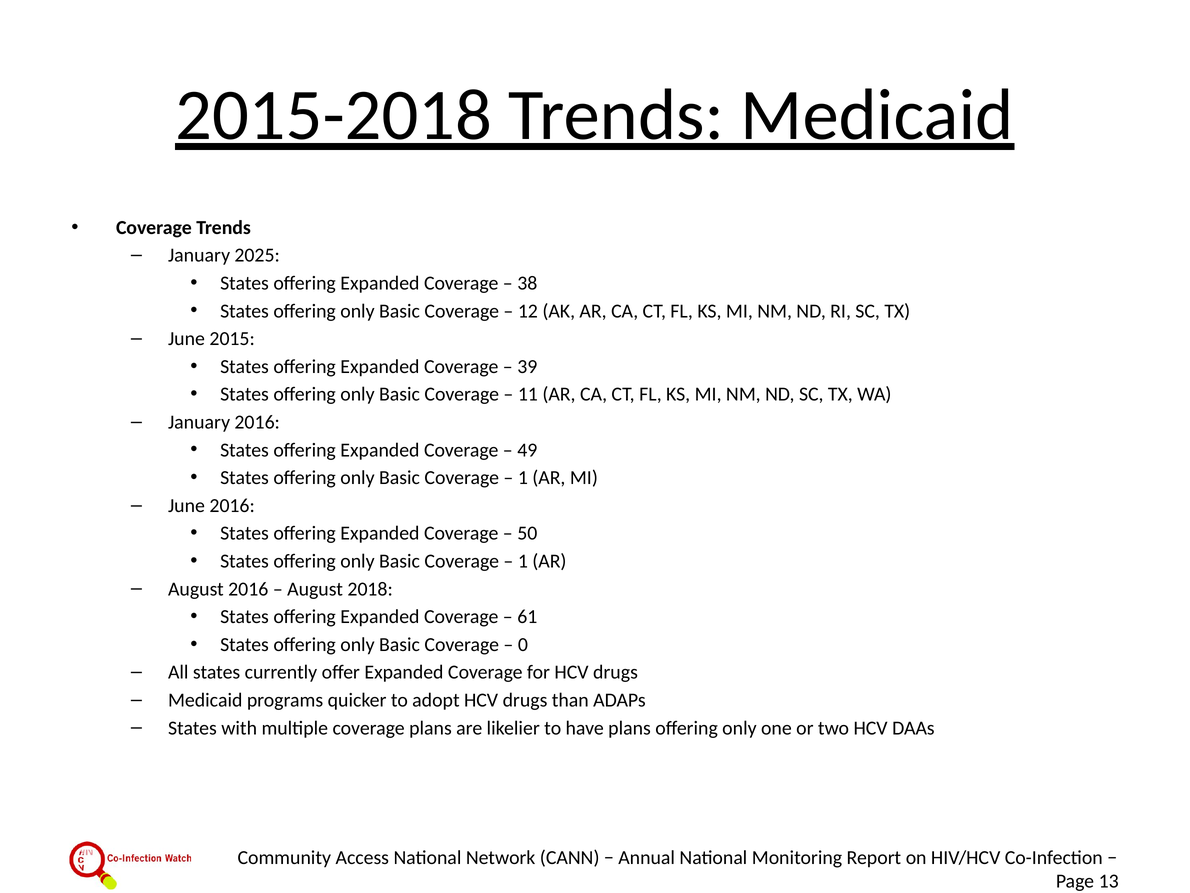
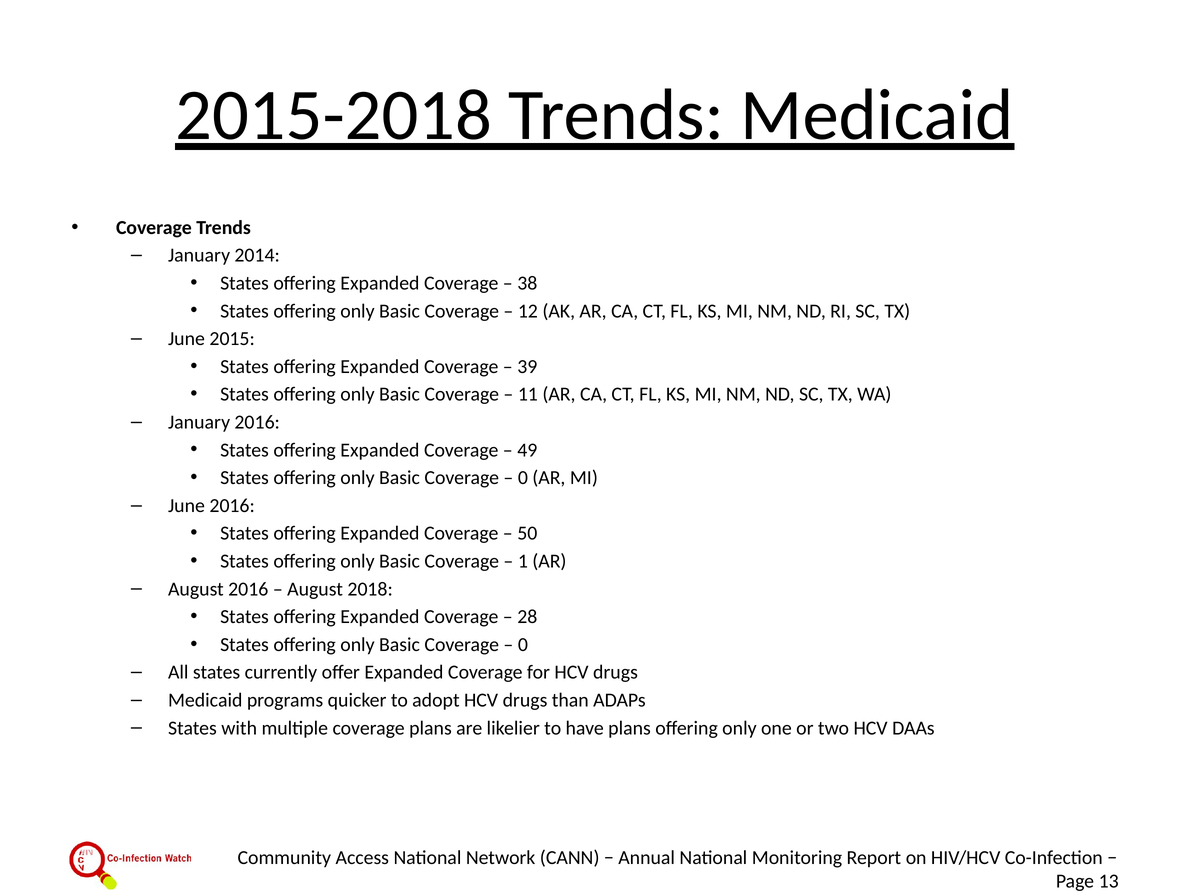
2025: 2025 -> 2014 (257, 255)
1: 1 -> 0 (523, 478)
61: 61 -> 28 (527, 616)
